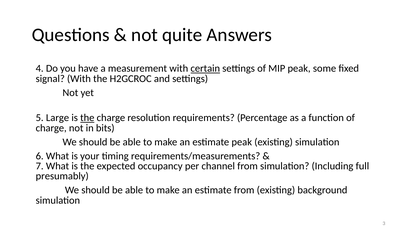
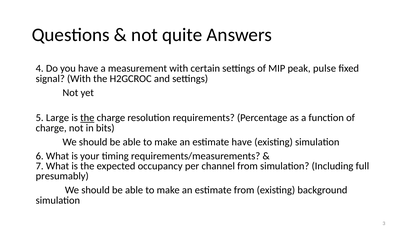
certain underline: present -> none (205, 69)
some: some -> pulse (325, 69)
estimate peak: peak -> have (242, 142)
